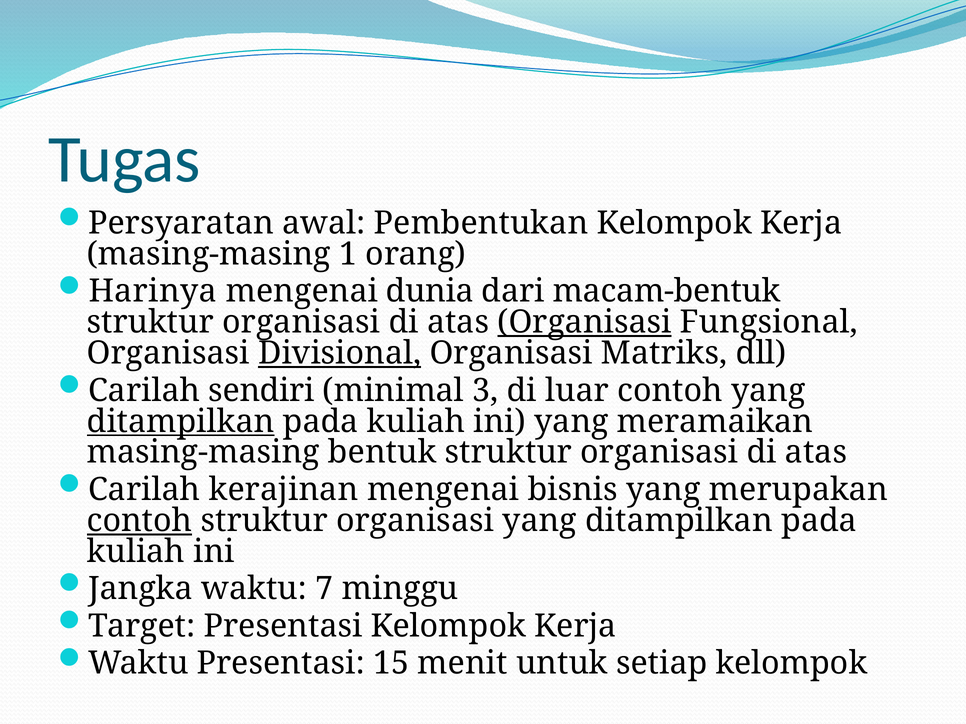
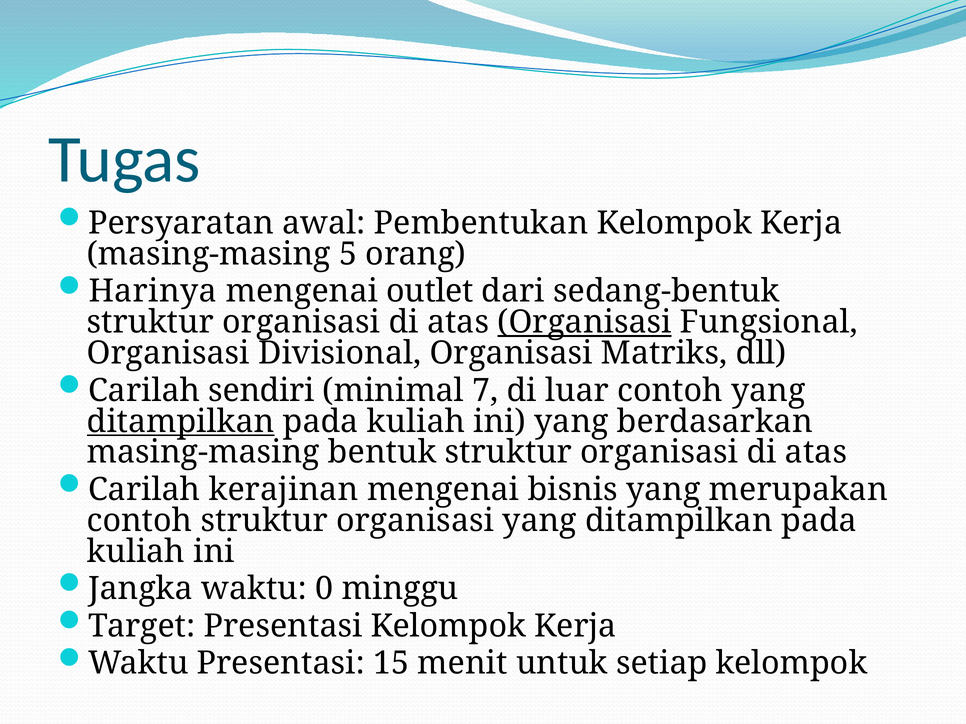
1: 1 -> 5 (348, 254)
dunia: dunia -> outlet (430, 292)
macam-bentuk: macam-bentuk -> sedang-bentuk (666, 292)
Divisional underline: present -> none (340, 353)
3: 3 -> 7 (485, 391)
meramaikan: meramaikan -> berdasarkan (715, 422)
contoh underline: present -> none (140, 521)
7: 7 -> 0 (324, 589)
